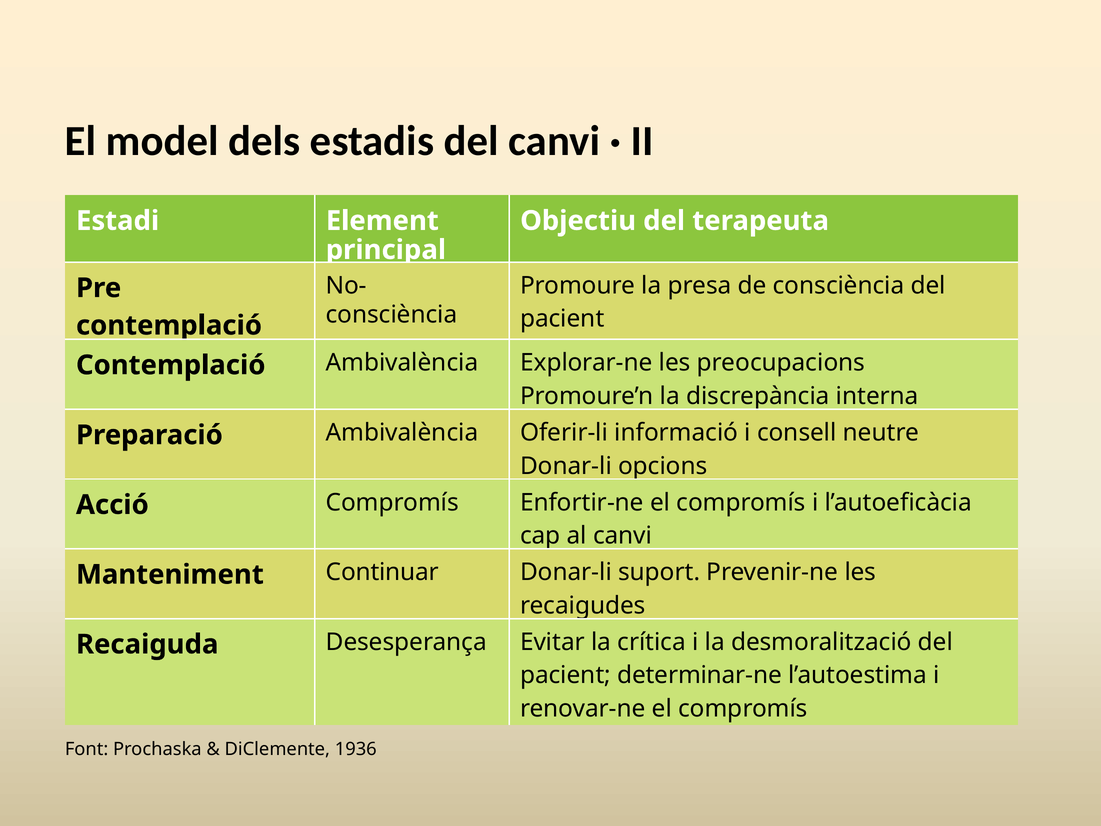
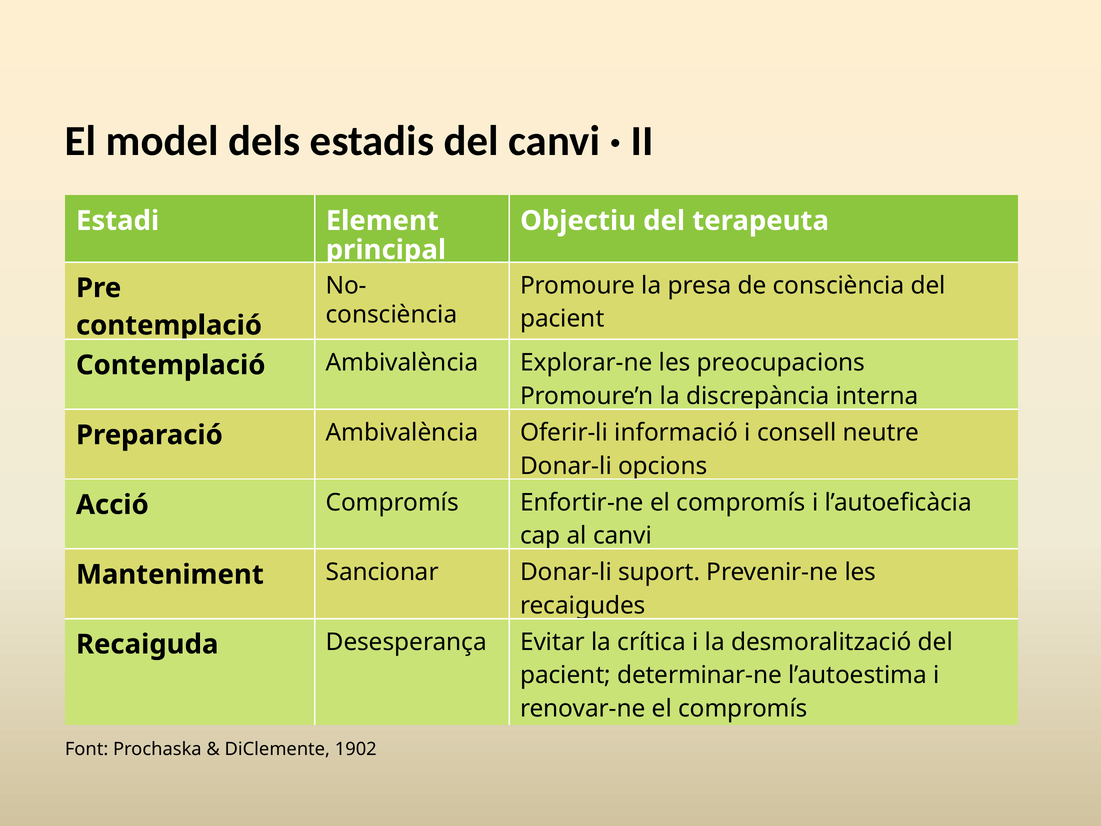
Continuar: Continuar -> Sancionar (382, 572)
1936: 1936 -> 1902 (356, 749)
